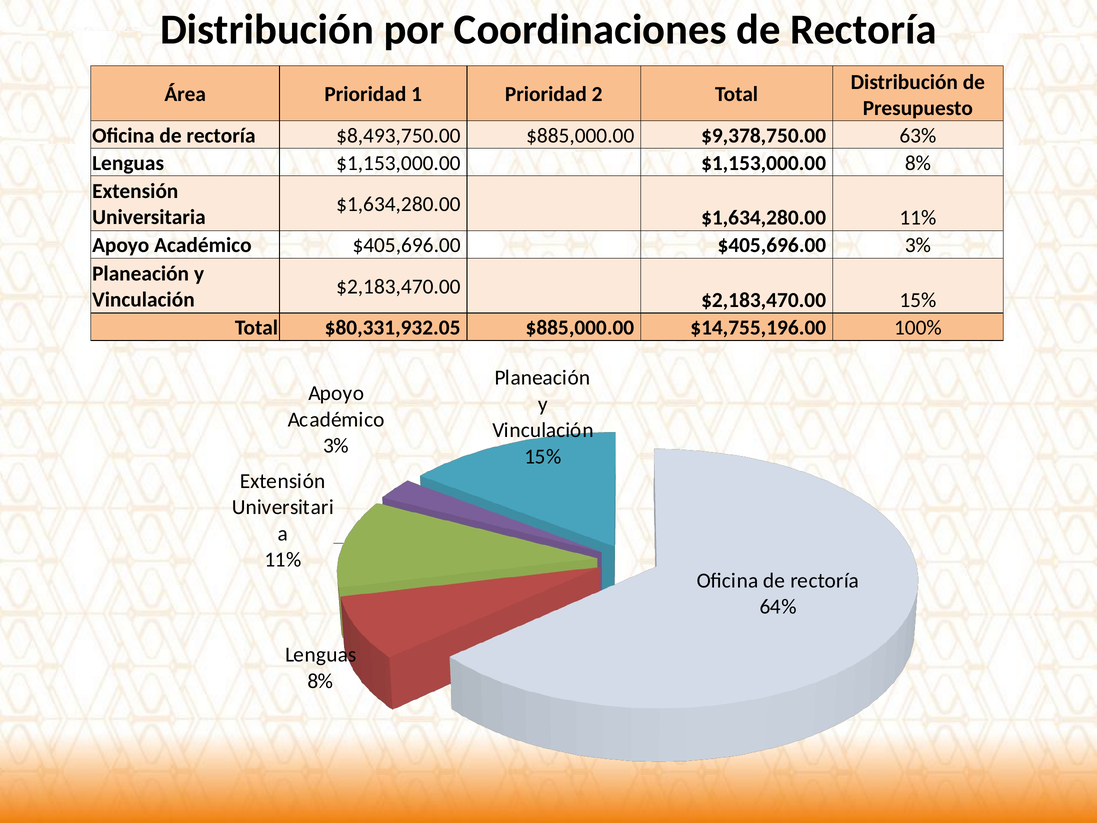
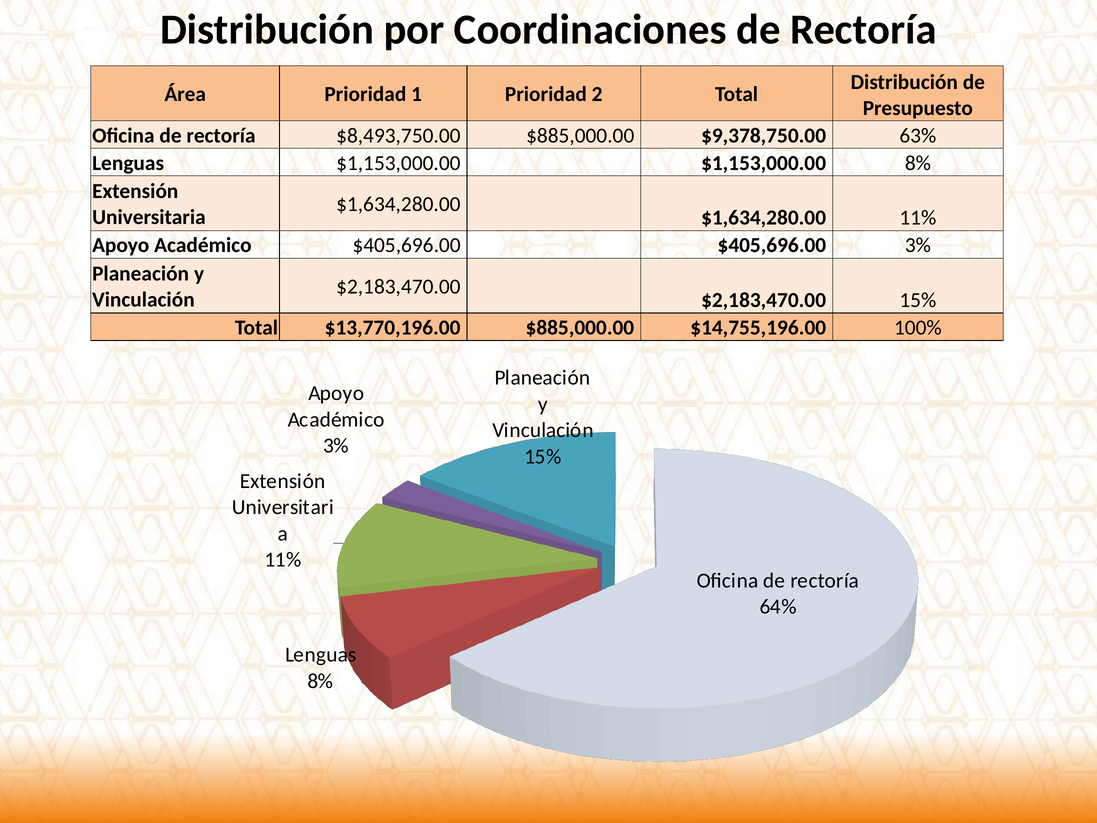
$80,331,932.05: $80,331,932.05 -> $13,770,196.00 (393, 328)
